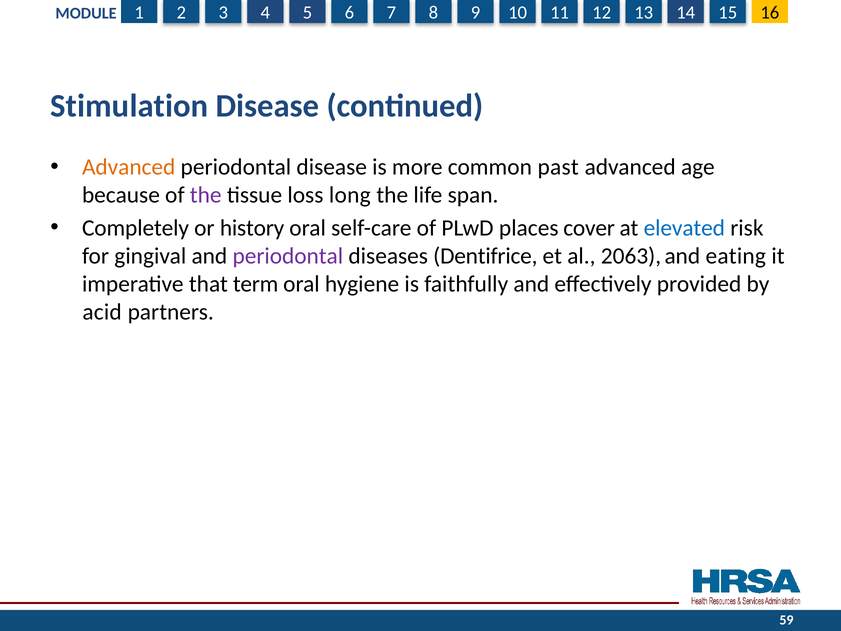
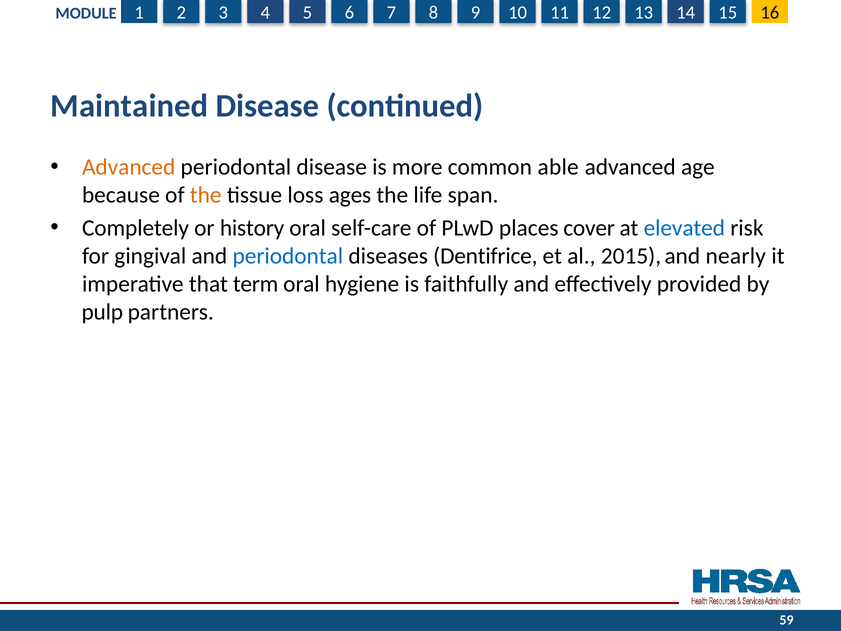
Stimulation: Stimulation -> Maintained (129, 106)
past: past -> able (558, 167)
the colour: purple -> orange (206, 195)
long: long -> ages (350, 195)
periodontal colour: purple -> blue (288, 256)
2063: 2063 -> 2015 (631, 256)
eating: eating -> nearly (736, 256)
acid: acid -> pulp (102, 312)
